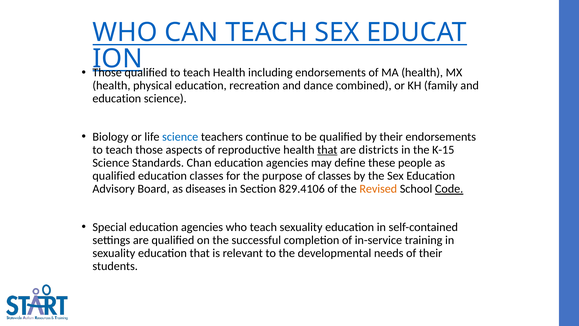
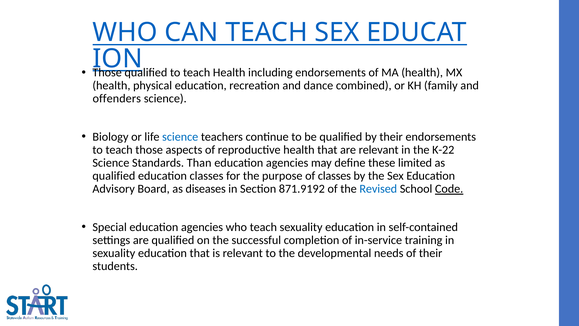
education: education -> offenders (117, 99)
that underline: present -> none (327, 150)
are districts: districts -> relevant (379, 150)
K-15: K-15 -> K-22 (443, 150)
Chan: Chan -> Than (199, 163)
people: people -> limited (415, 163)
829.4106: 829.4106 -> 871.9192 (302, 189)
Revised colour: orange -> blue (378, 189)
